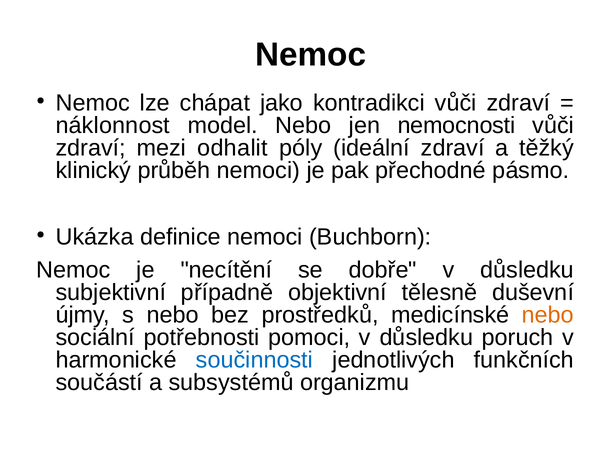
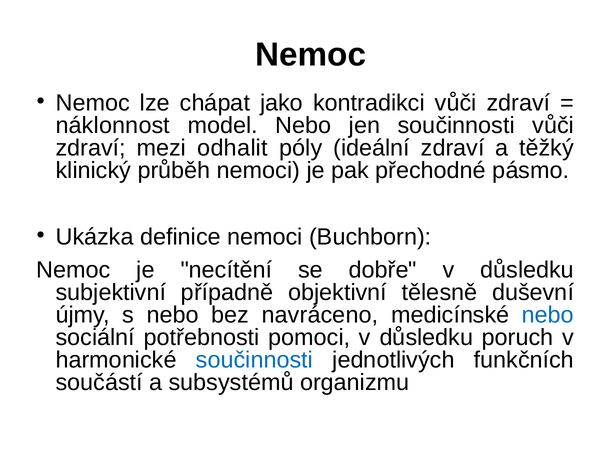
jen nemocnosti: nemocnosti -> součinnosti (456, 125)
prostředků: prostředků -> navráceno (320, 315)
nebo colour: orange -> blue (548, 315)
